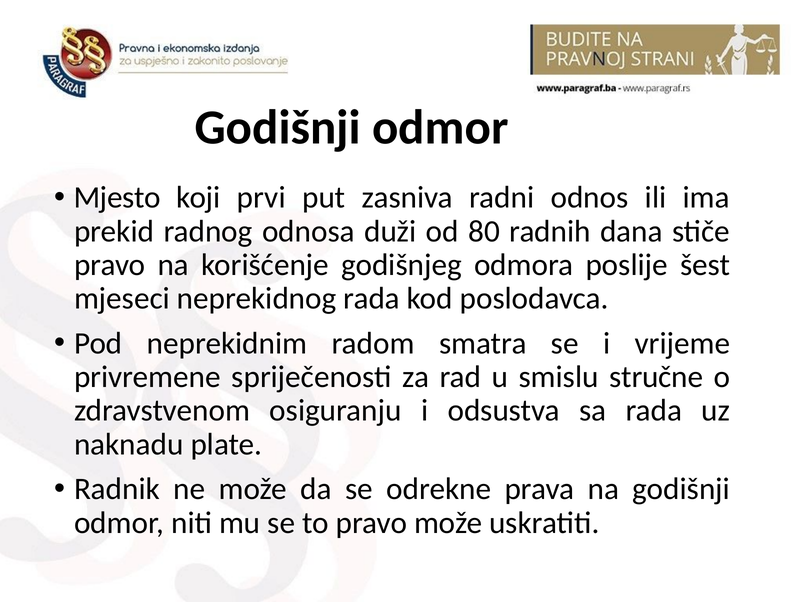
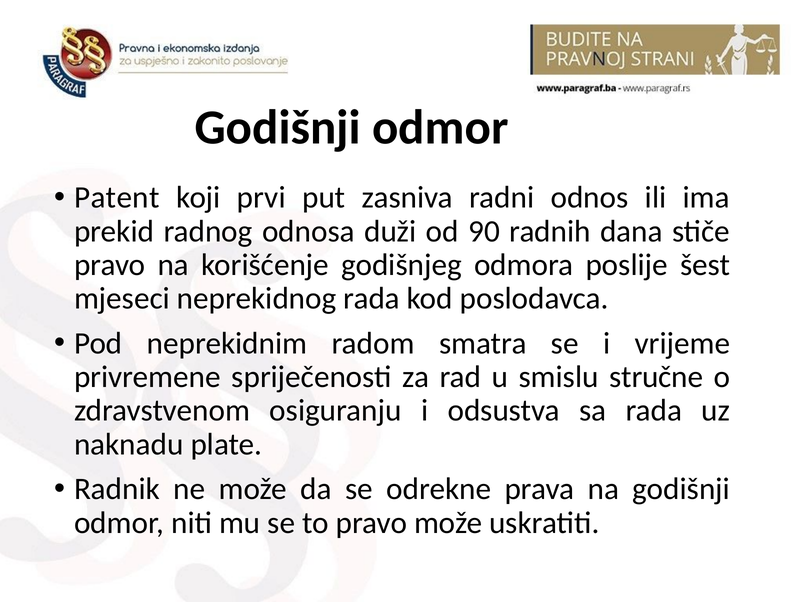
Mjesto: Mjesto -> Patent (117, 198)
80: 80 -> 90 (484, 231)
